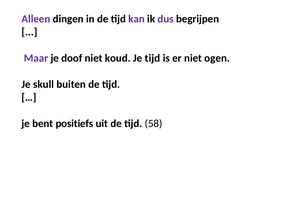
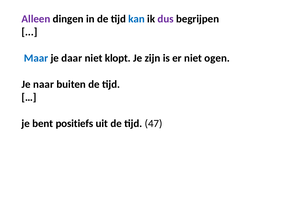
kan colour: purple -> blue (137, 19)
Maar colour: purple -> blue (36, 58)
doof: doof -> daar (72, 58)
koud: koud -> klopt (118, 58)
Je tijd: tijd -> zijn (152, 58)
skull: skull -> naar (44, 85)
58: 58 -> 47 (154, 124)
